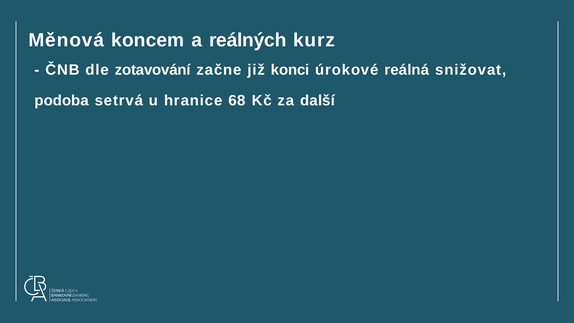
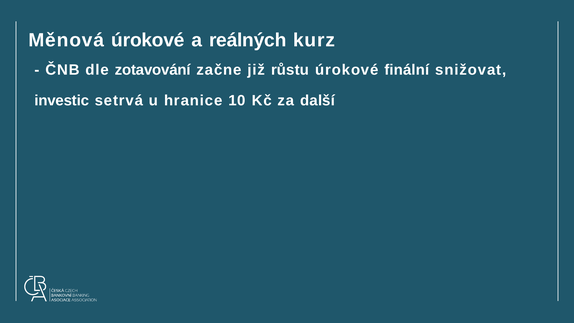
Měnová koncem: koncem -> úrokové (148, 40)
konci: konci -> růstu (290, 70)
reálná: reálná -> finální (407, 70)
podoba: podoba -> investic (62, 101)
68: 68 -> 10 (237, 101)
